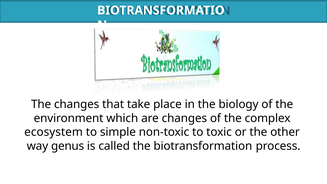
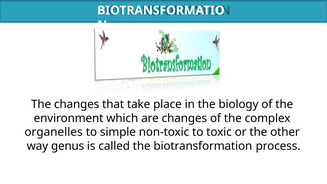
ecosystem: ecosystem -> organelles (54, 132)
